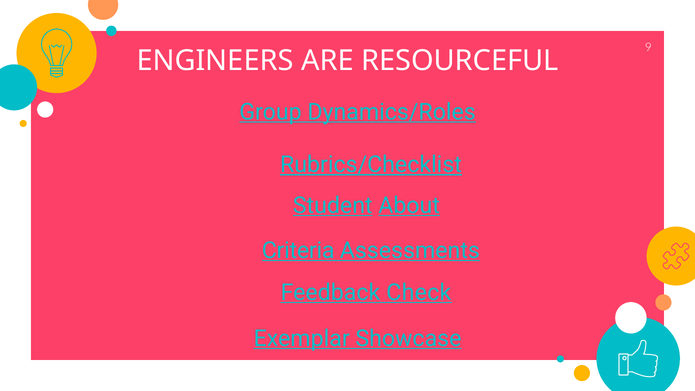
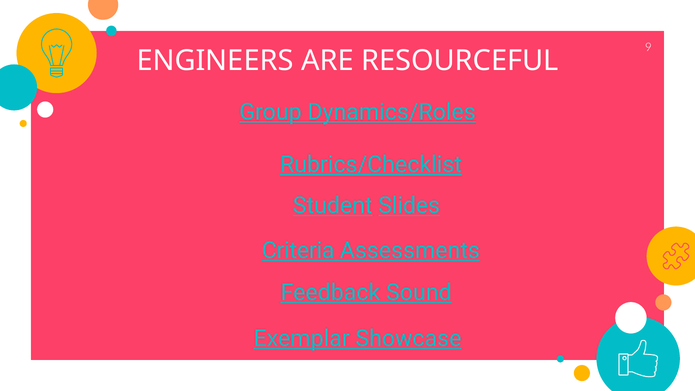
About: About -> Slides (409, 205)
Check: Check -> Sound (419, 292)
